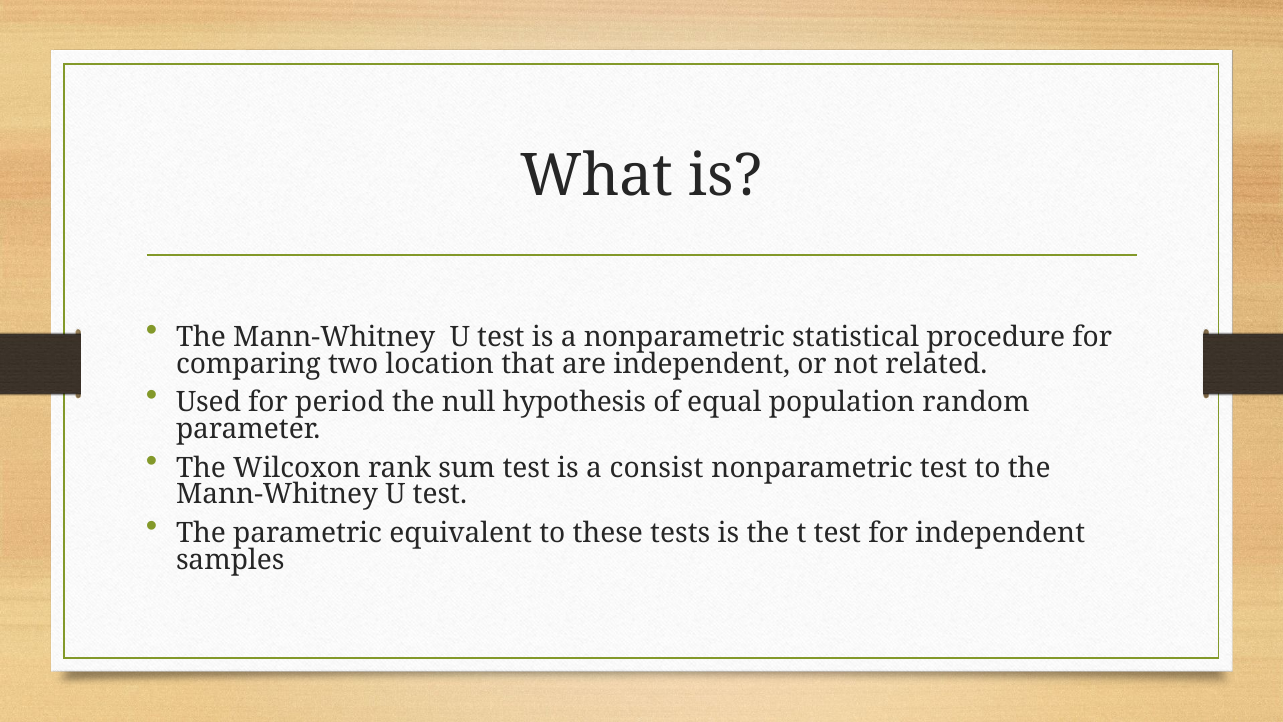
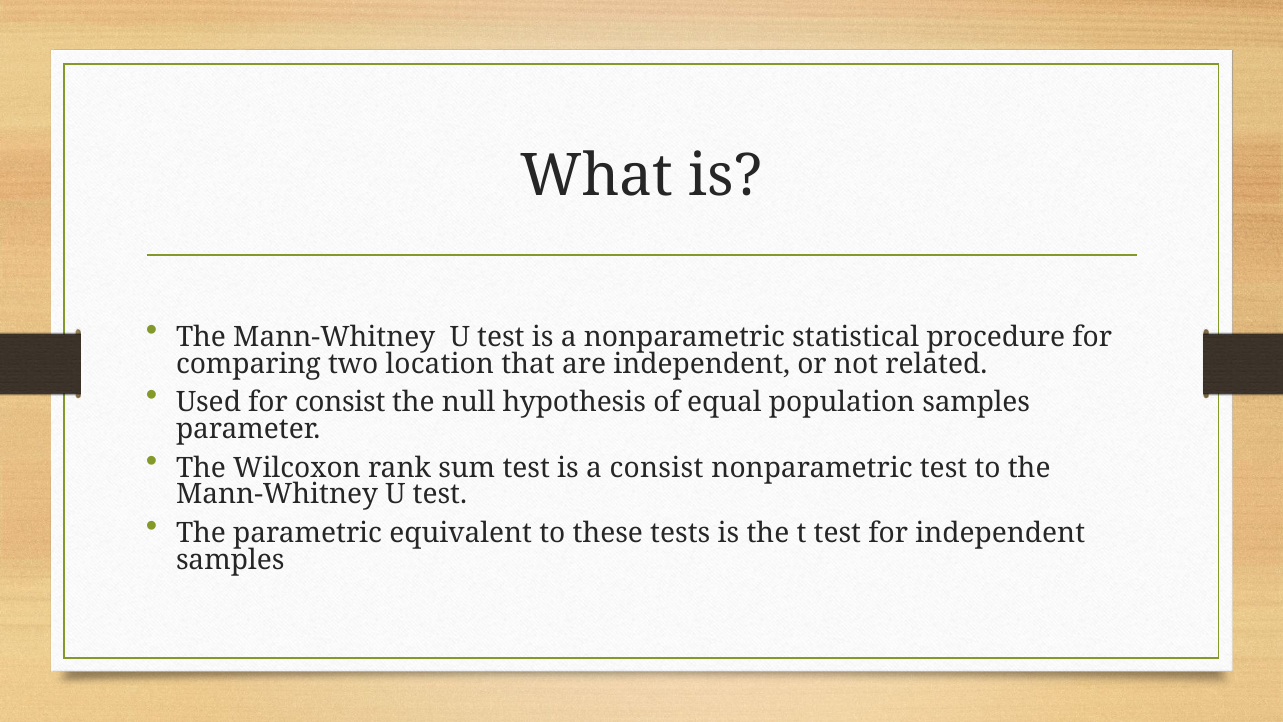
for period: period -> consist (340, 402)
population random: random -> samples (976, 402)
